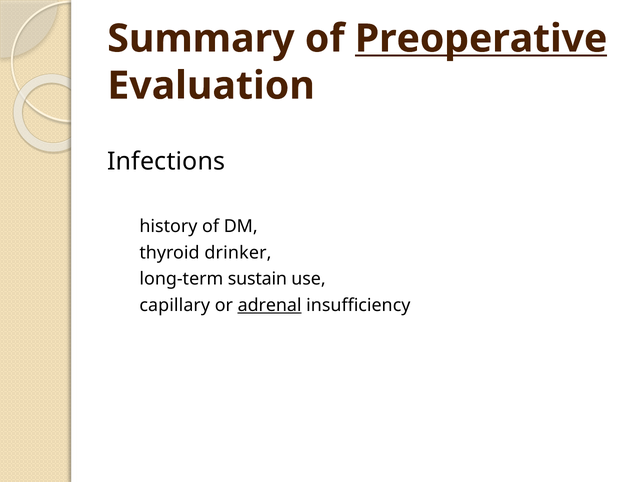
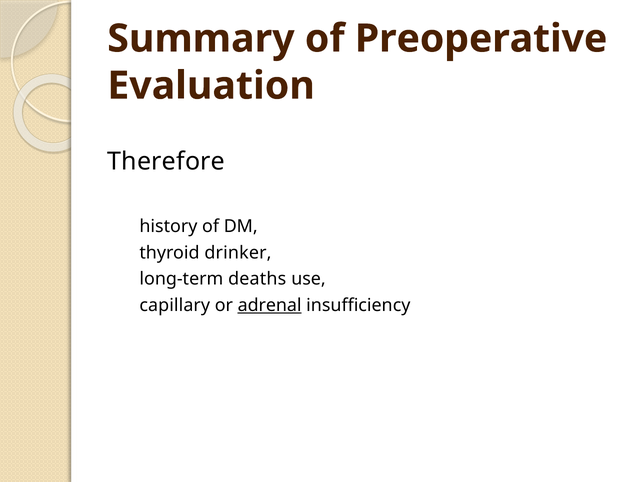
Preoperative underline: present -> none (481, 39)
Infections: Infections -> Therefore (166, 161)
sustain: sustain -> deaths (257, 279)
